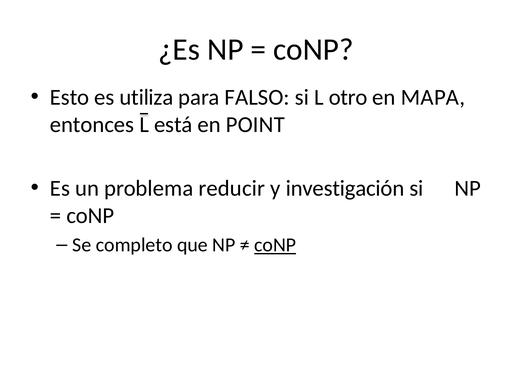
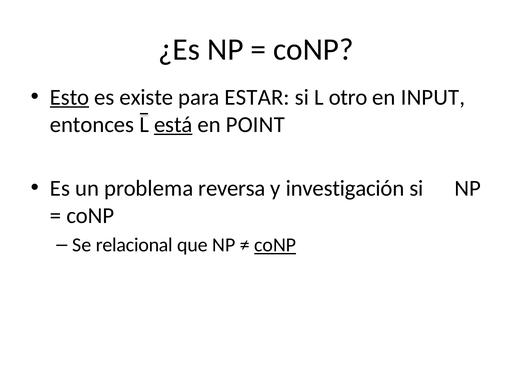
Esto underline: none -> present (70, 97)
utiliza: utiliza -> existe (146, 97)
FALSO: FALSO -> ESTAR (257, 97)
MAPA: MAPA -> INPUT (433, 97)
está underline: none -> present (173, 125)
reducir: reducir -> reversa (232, 188)
completo: completo -> relacional (134, 245)
